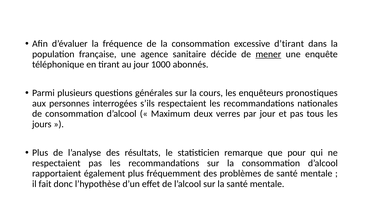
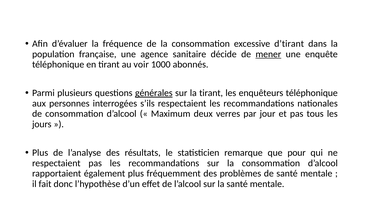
au jour: jour -> voir (141, 64)
générales underline: none -> present (154, 93)
la cours: cours -> tirant (211, 93)
enquêteurs pronostiques: pronostiques -> téléphonique (312, 93)
